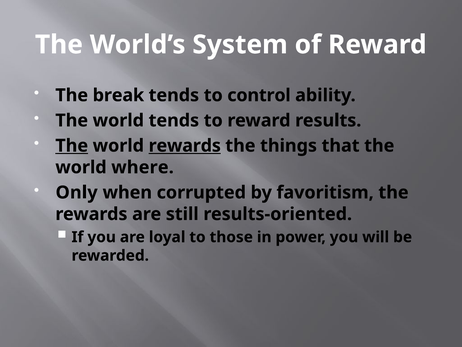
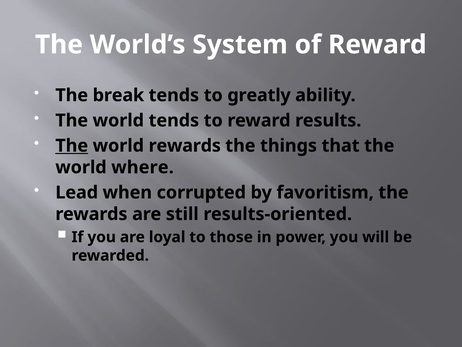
control: control -> greatly (259, 95)
rewards underline: present -> none (185, 146)
Only: Only -> Lead (77, 192)
